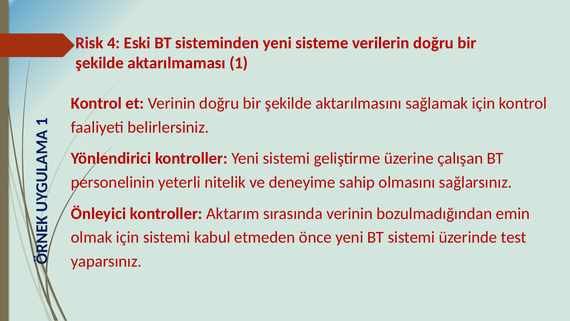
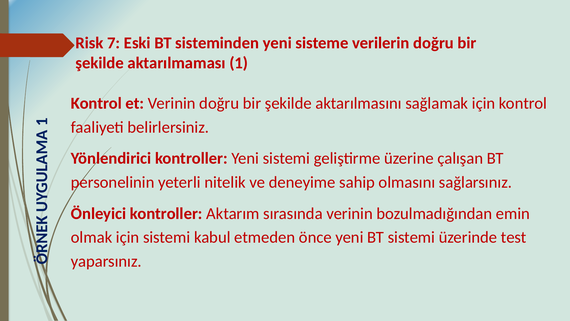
4: 4 -> 7 (114, 43)
